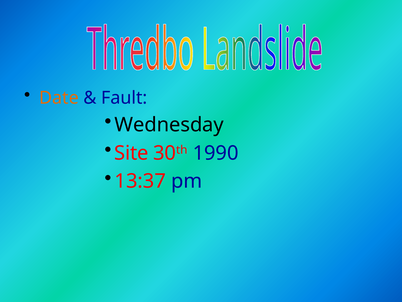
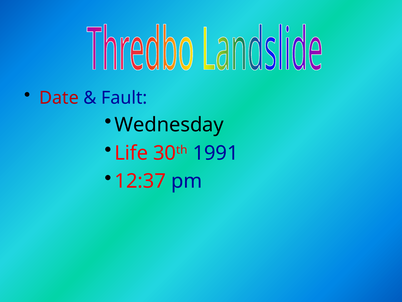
Date colour: orange -> red (59, 98)
Site: Site -> Life (131, 153)
1990: 1990 -> 1991 (216, 153)
13:37: 13:37 -> 12:37 (140, 181)
